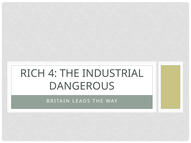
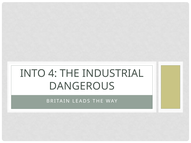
RICH: RICH -> INTO (33, 74)
